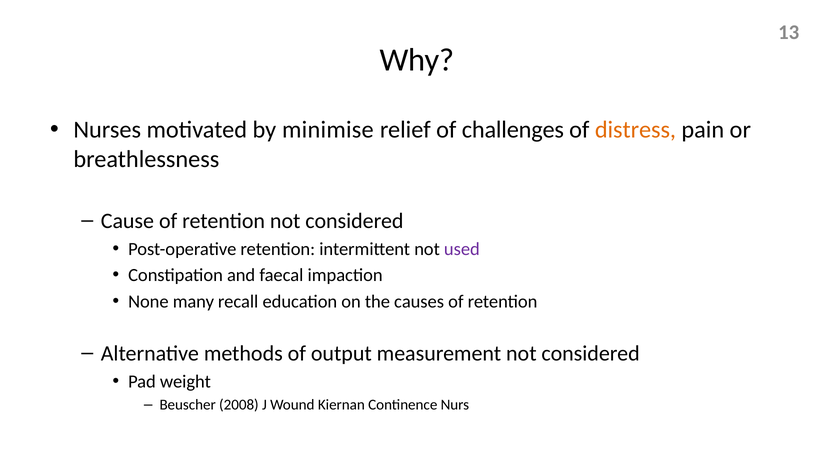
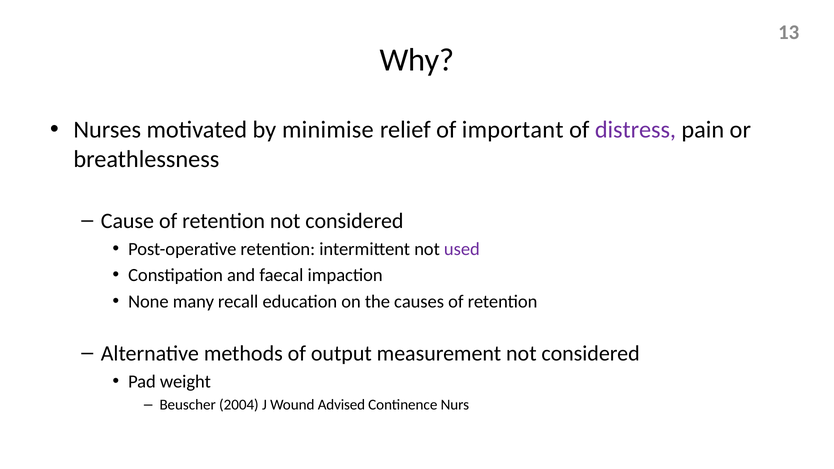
challenges: challenges -> important (513, 130)
distress colour: orange -> purple (635, 130)
2008: 2008 -> 2004 (239, 405)
Kiernan: Kiernan -> Advised (341, 405)
